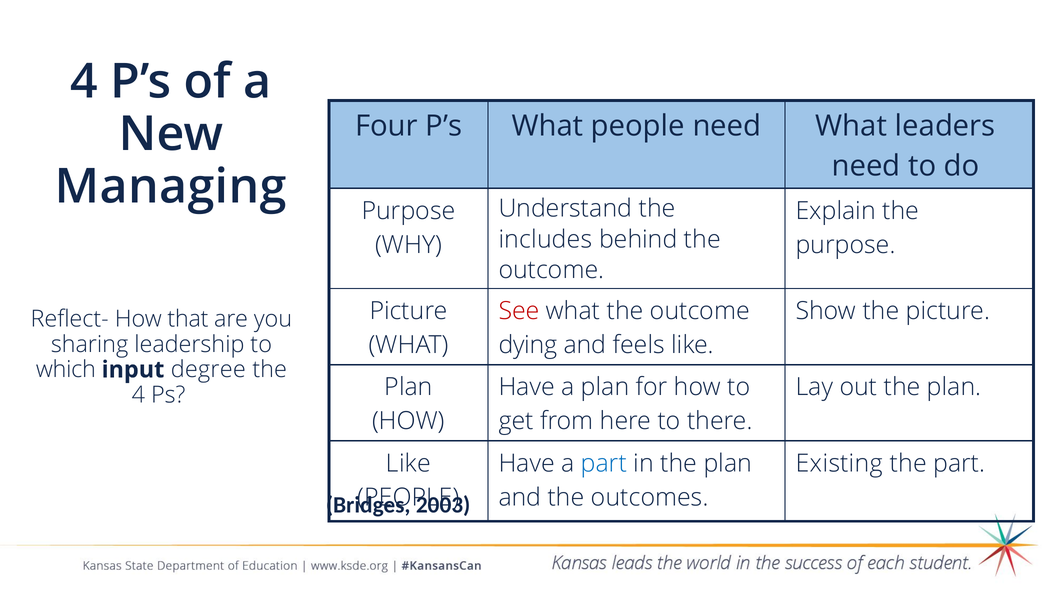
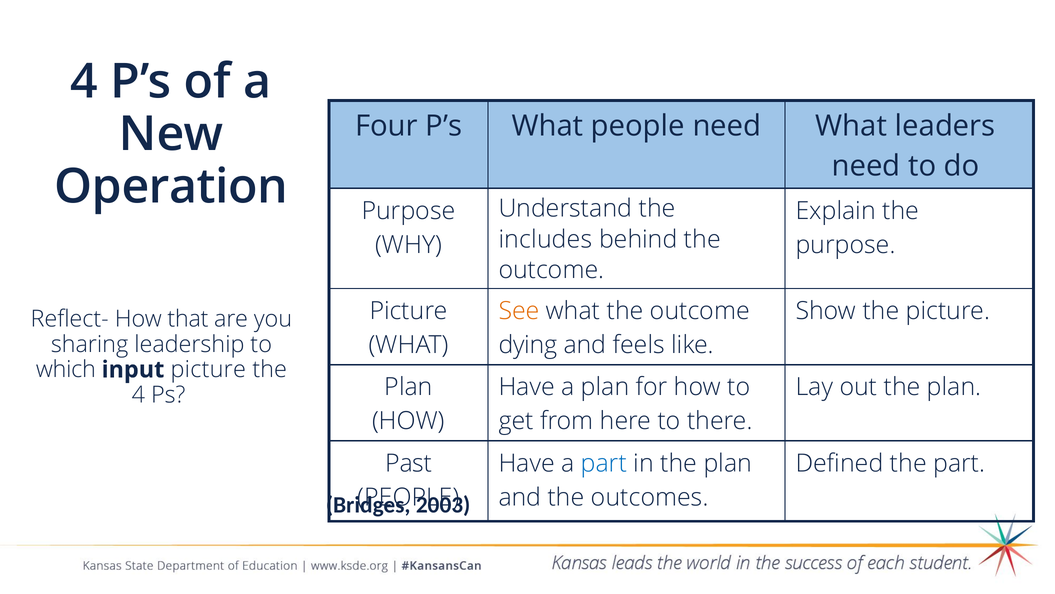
Managing: Managing -> Operation (171, 186)
See colour: red -> orange (519, 311)
input degree: degree -> picture (208, 369)
Like: Like -> Past (409, 463)
Existing: Existing -> Defined (839, 463)
